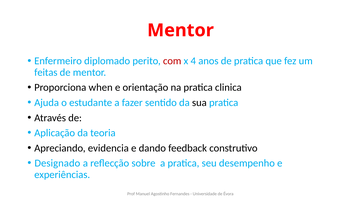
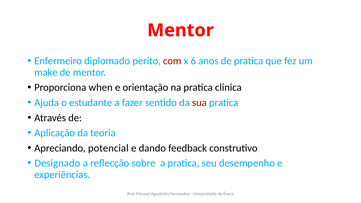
4: 4 -> 6 (193, 61)
feitas: feitas -> make (46, 72)
sua colour: black -> red (199, 103)
evidencia: evidencia -> potencial (108, 148)
